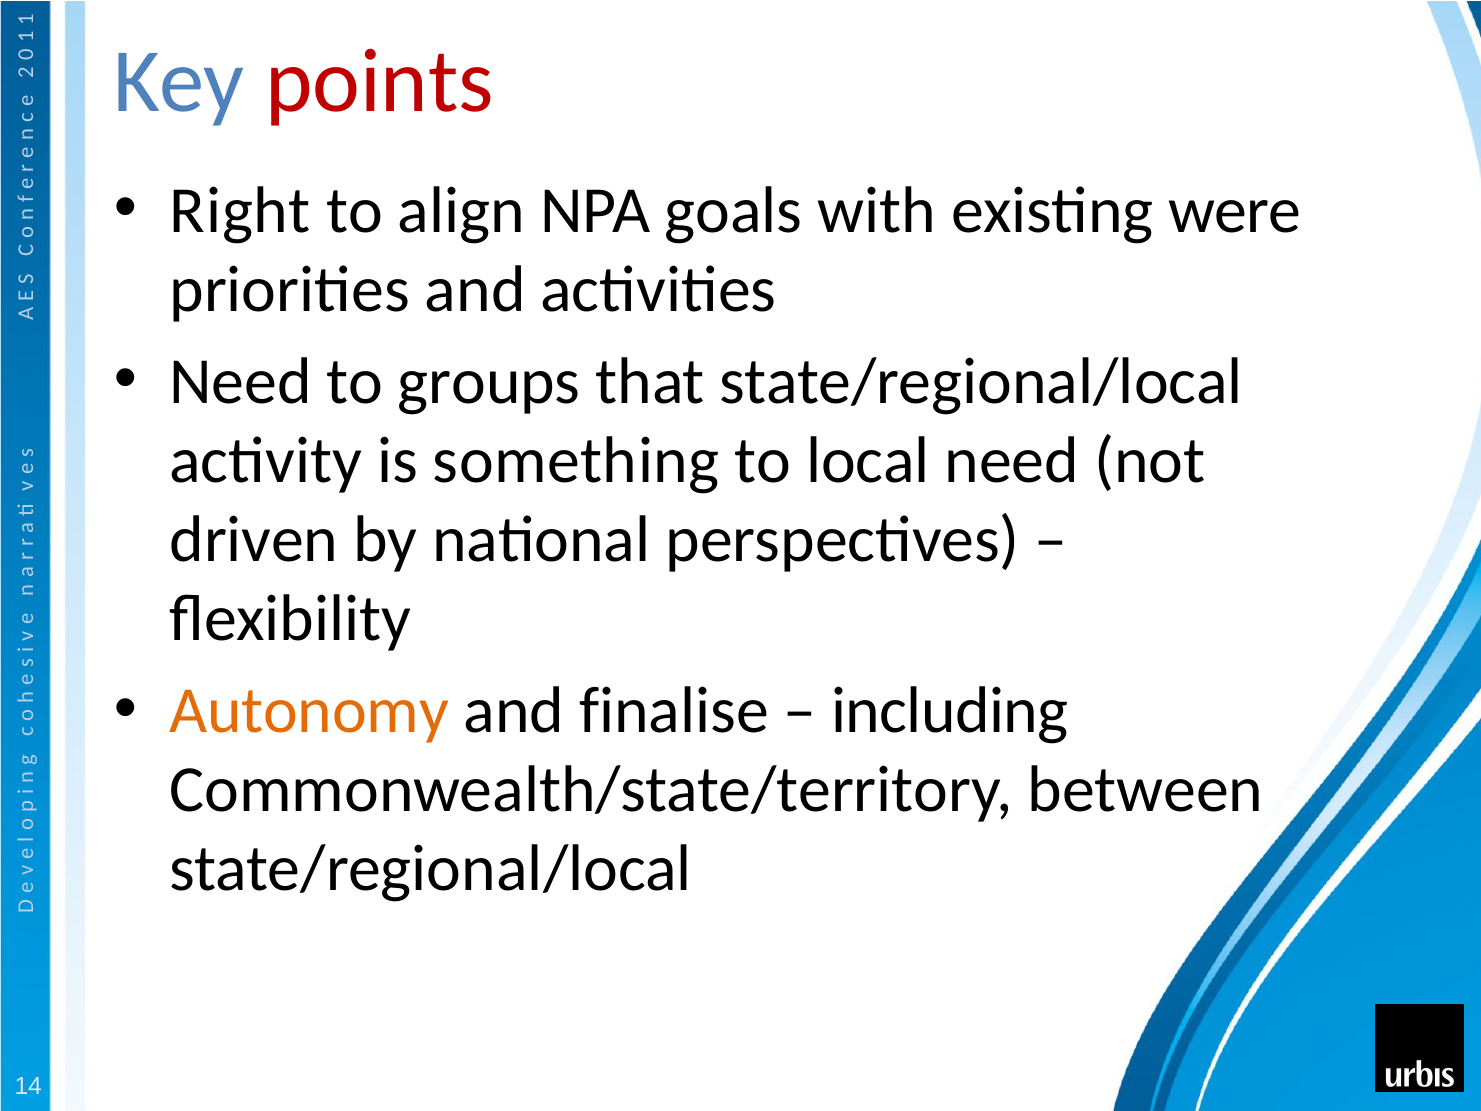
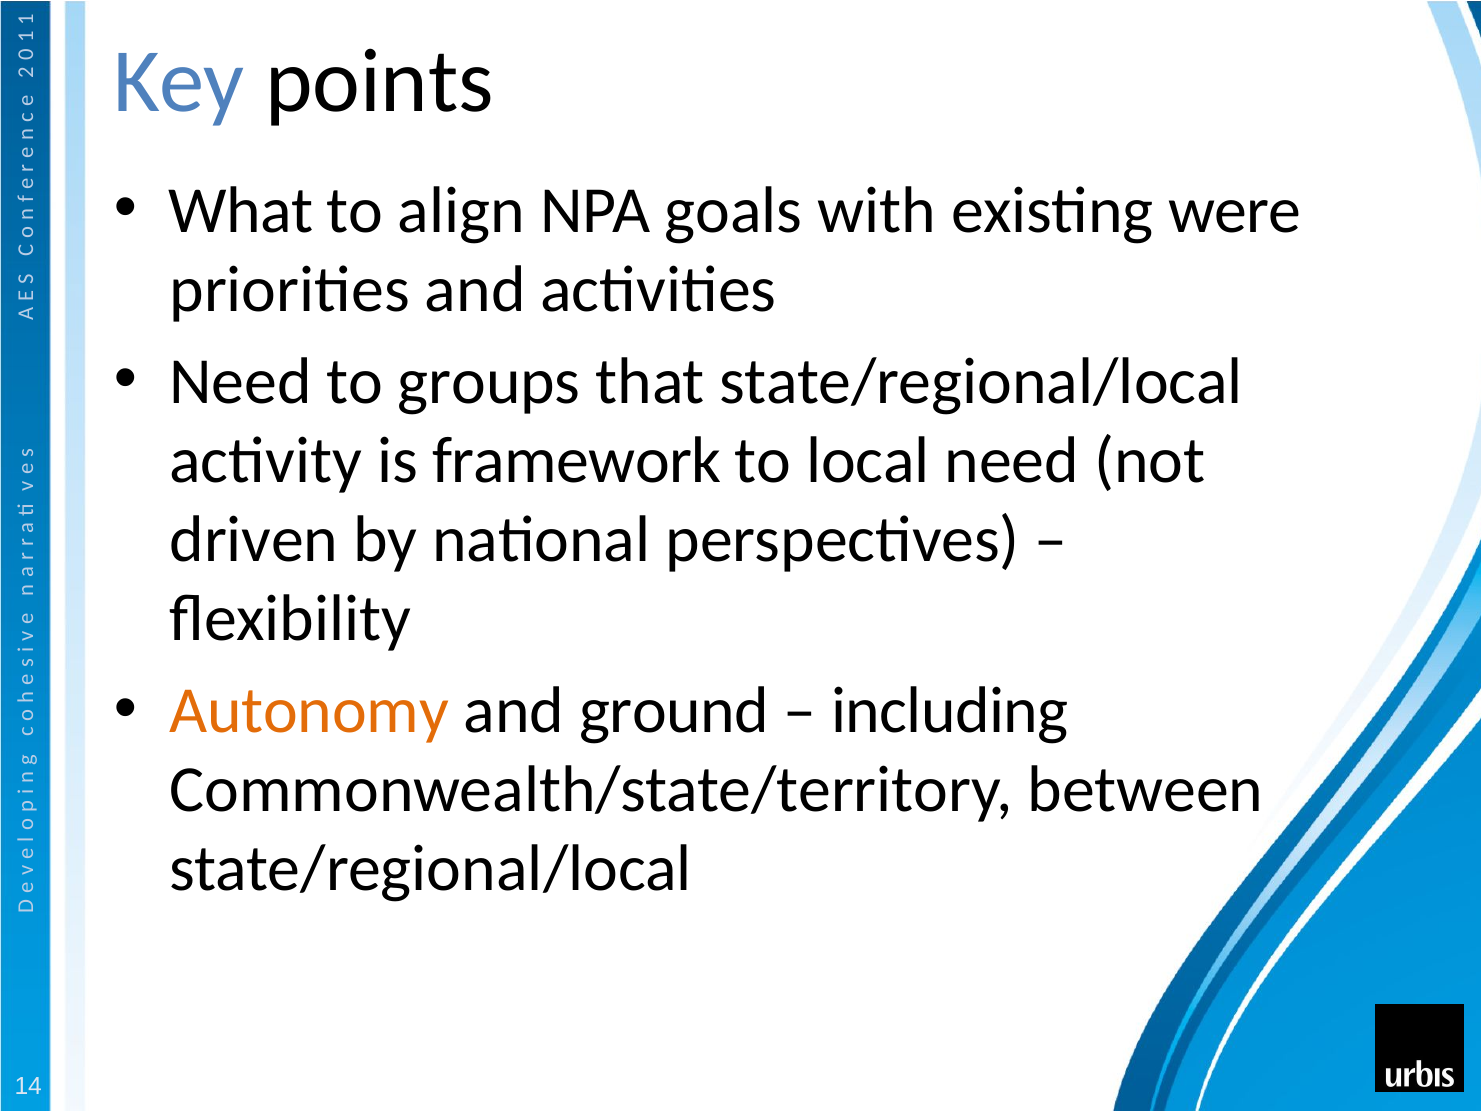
points colour: red -> black (379, 81)
Right: Right -> What (241, 210)
something: something -> framework (577, 461)
finalise: finalise -> ground (674, 711)
